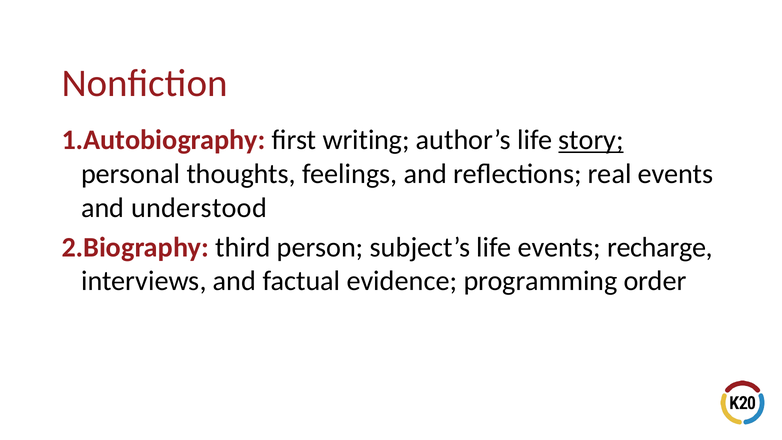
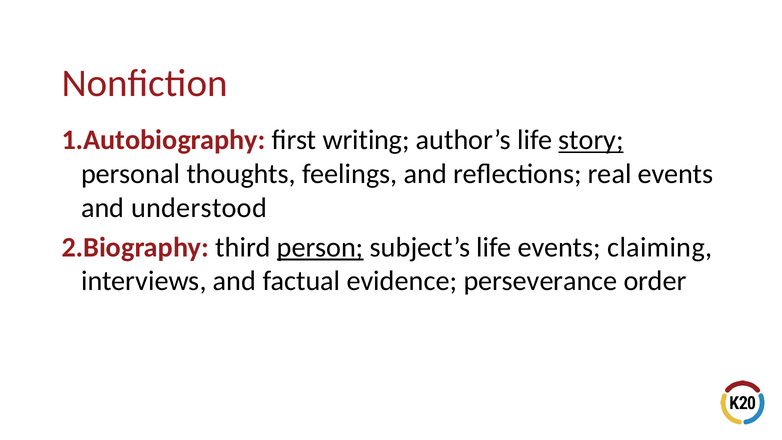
person underline: none -> present (320, 247)
recharge: recharge -> claiming (660, 247)
programming: programming -> perseverance (540, 281)
